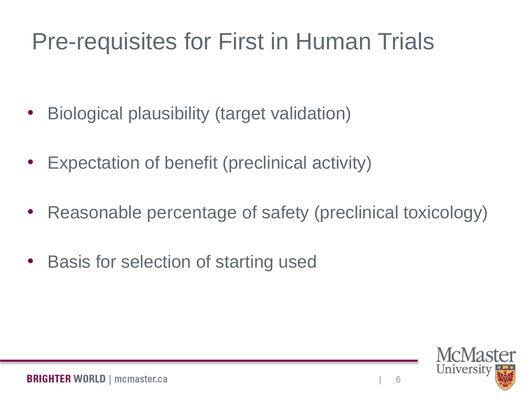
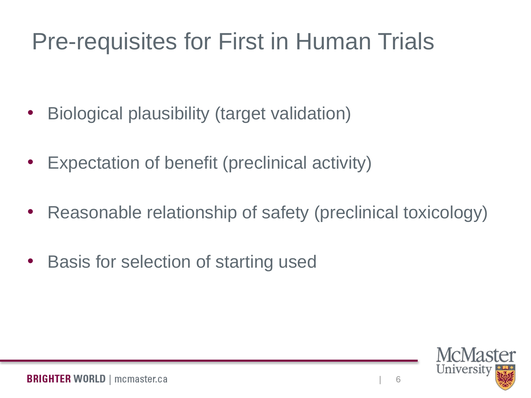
percentage: percentage -> relationship (192, 213)
